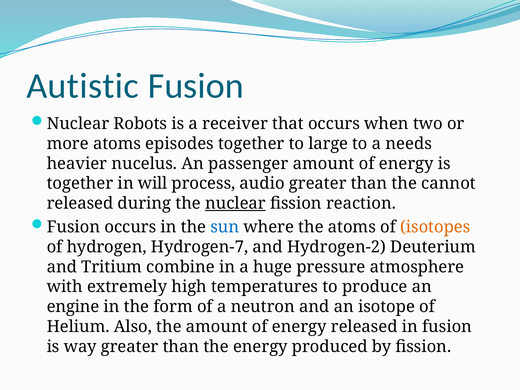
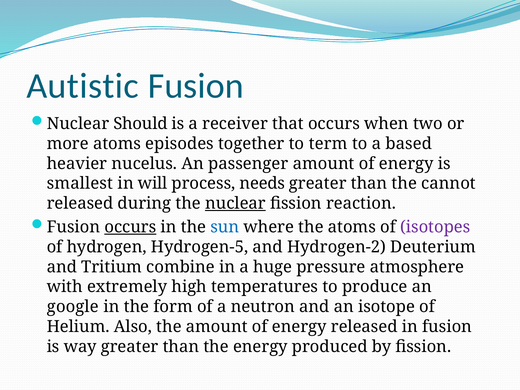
Robots: Robots -> Should (140, 124)
large: large -> term (328, 144)
needs: needs -> based (409, 144)
together: together -> smallest (80, 184)
audio: audio -> needs (262, 184)
occurs underline: none -> present (130, 227)
isotopes colour: orange -> purple (435, 227)
Hydrogen-7: Hydrogen-7 -> Hydrogen-5 (200, 247)
engine: engine -> google (73, 307)
